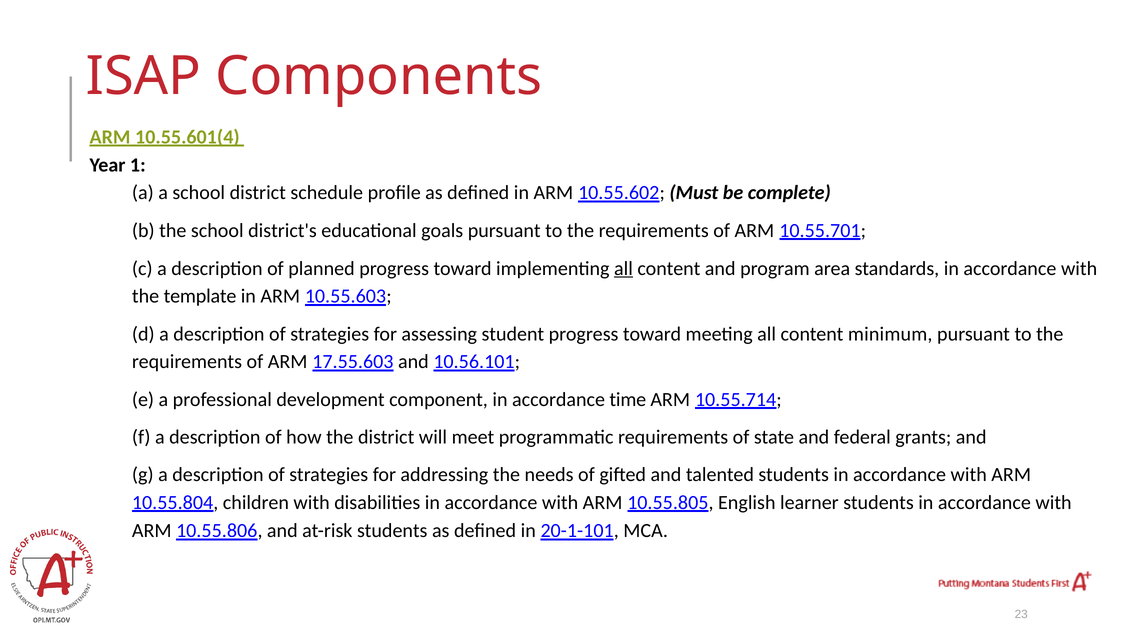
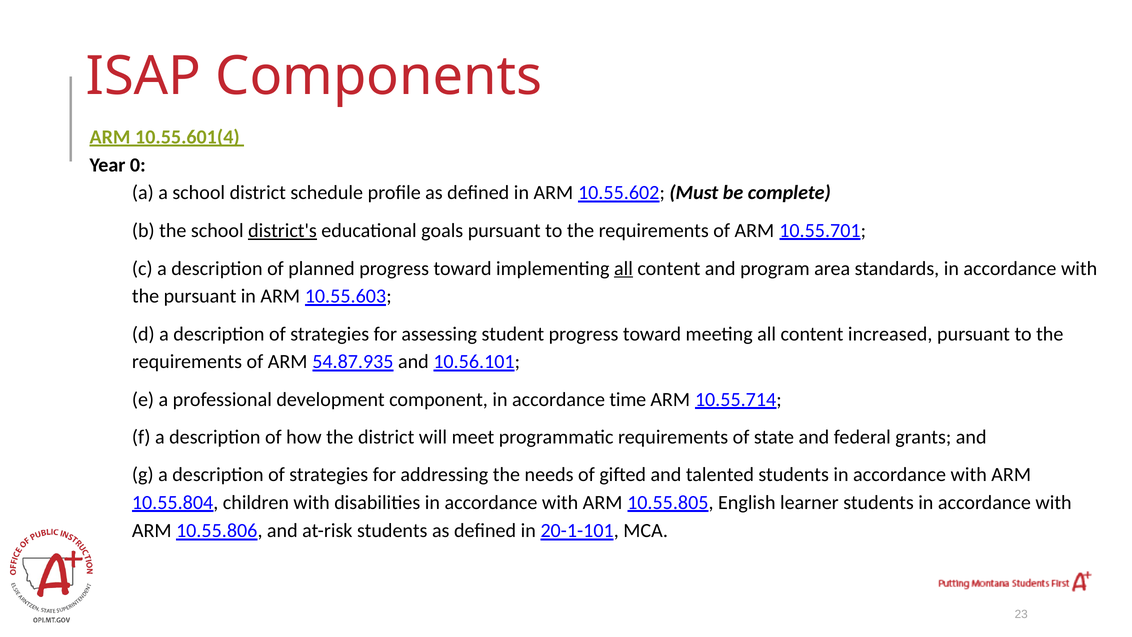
1: 1 -> 0 (138, 165)
district's underline: none -> present (282, 230)
the template: template -> pursuant (200, 296)
minimum: minimum -> increased (890, 334)
17.55.603: 17.55.603 -> 54.87.935 (353, 362)
